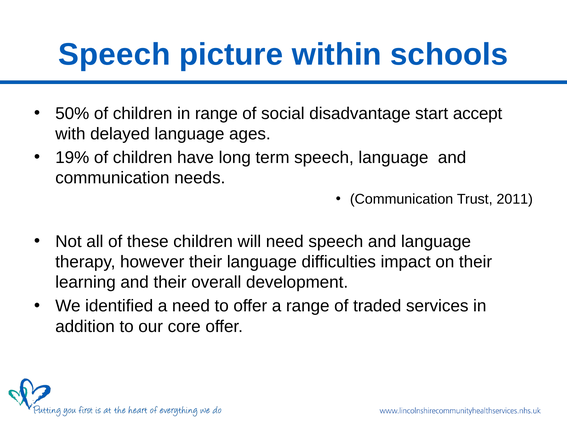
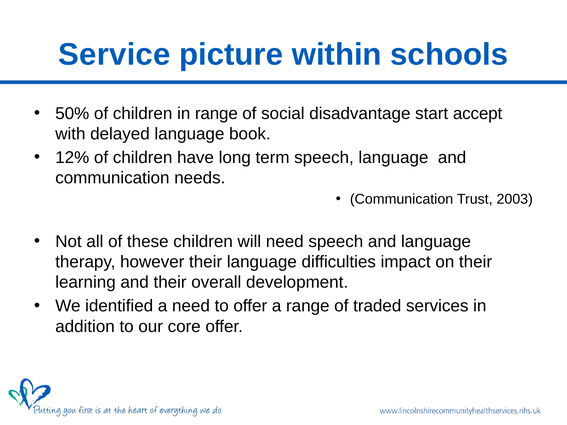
Speech: Speech -> Service (114, 55)
ages: ages -> book (250, 134)
19%: 19% -> 12% (72, 158)
2011: 2011 -> 2003 (515, 199)
